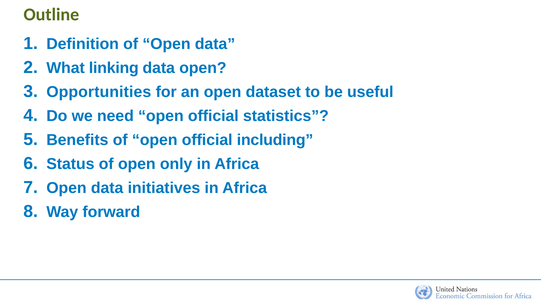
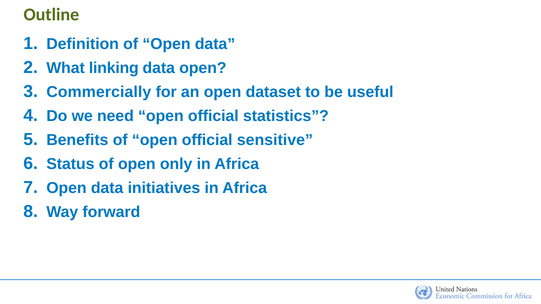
Opportunities: Opportunities -> Commercially (99, 92)
including: including -> sensitive (275, 140)
